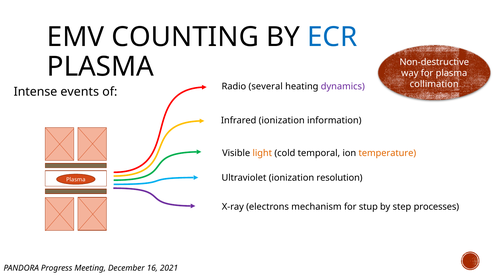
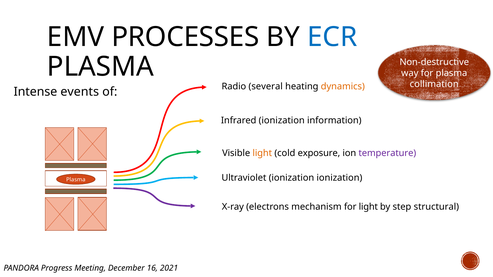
COUNTING: COUNTING -> PROCESSES (185, 37)
dynamics colour: purple -> orange (343, 87)
temporal: temporal -> exposure (319, 153)
temperature colour: orange -> purple (387, 153)
ionization resolution: resolution -> ionization (339, 178)
for stup: stup -> light (368, 207)
processes: processes -> structural (436, 207)
